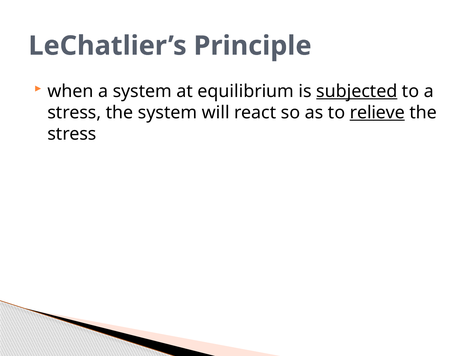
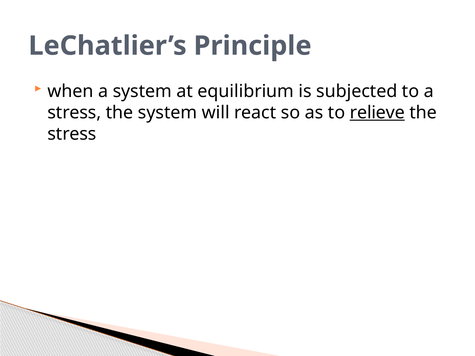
subjected underline: present -> none (357, 91)
